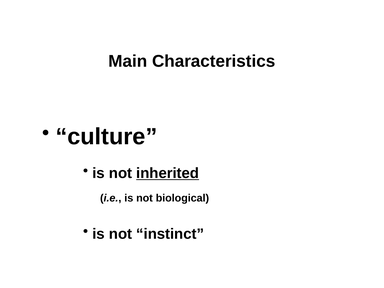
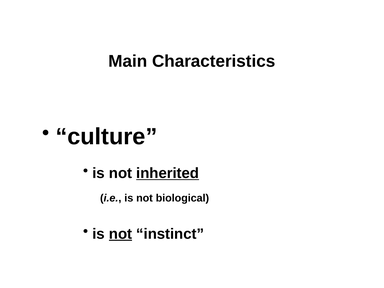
not underline: none -> present (120, 234)
